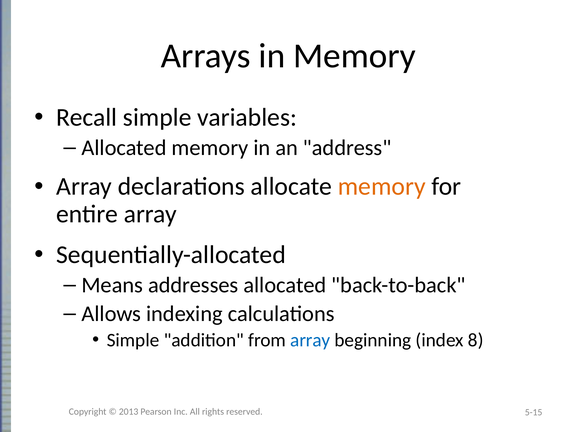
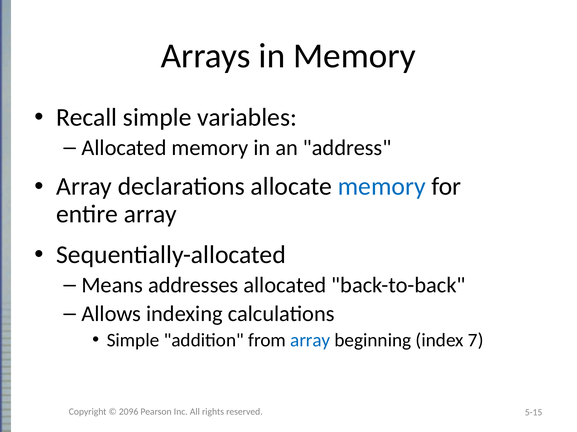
memory colour: orange -> blue (382, 187)
8: 8 -> 7 (476, 341)
2013: 2013 -> 2096 (129, 412)
